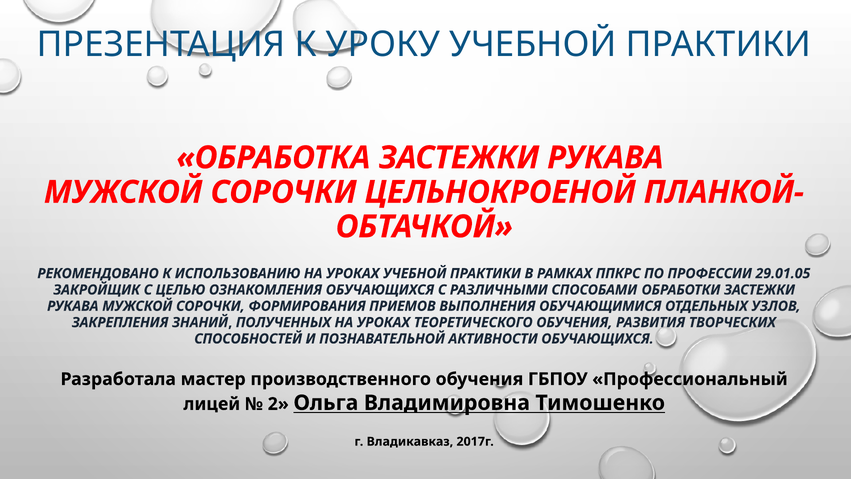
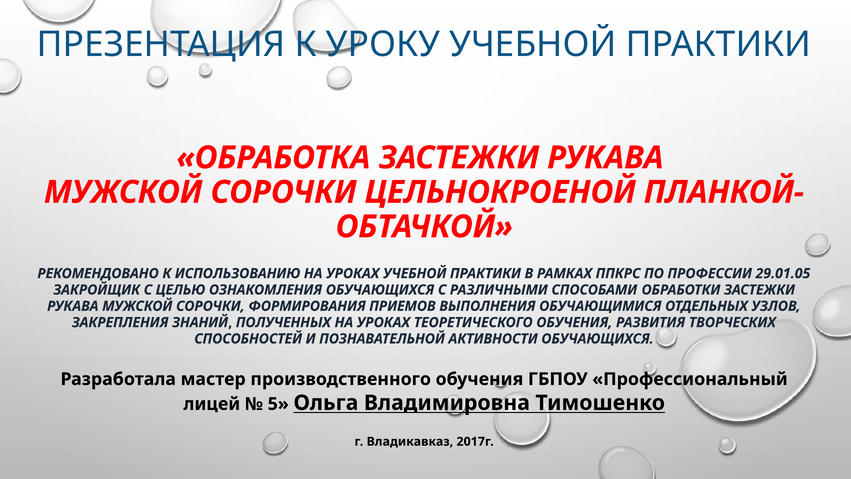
2: 2 -> 5 (278, 404)
